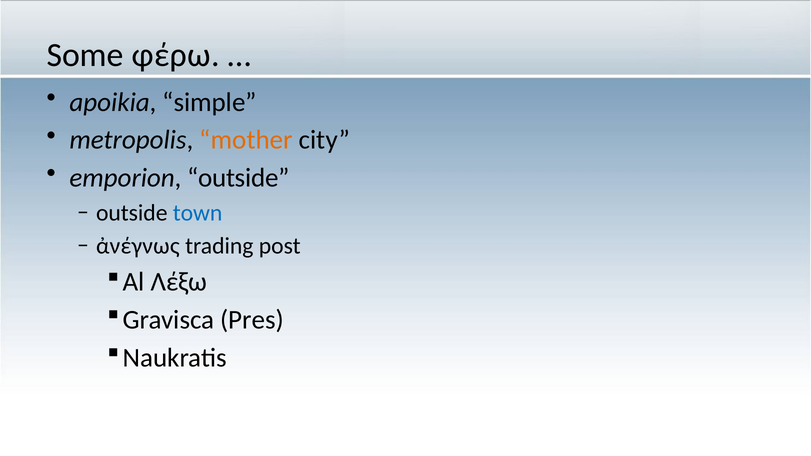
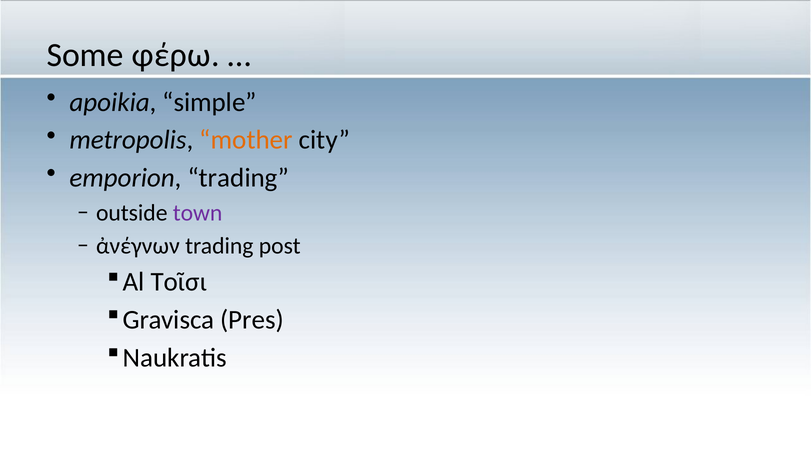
emporion outside: outside -> trading (238, 178)
town colour: blue -> purple (198, 213)
ἀνέγνως: ἀνέγνως -> ἀνέγνων (138, 246)
Λέξω: Λέξω -> Τοῖσι (179, 282)
